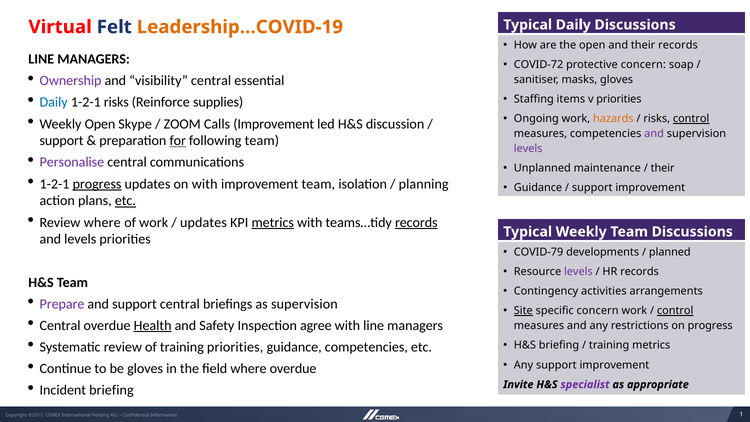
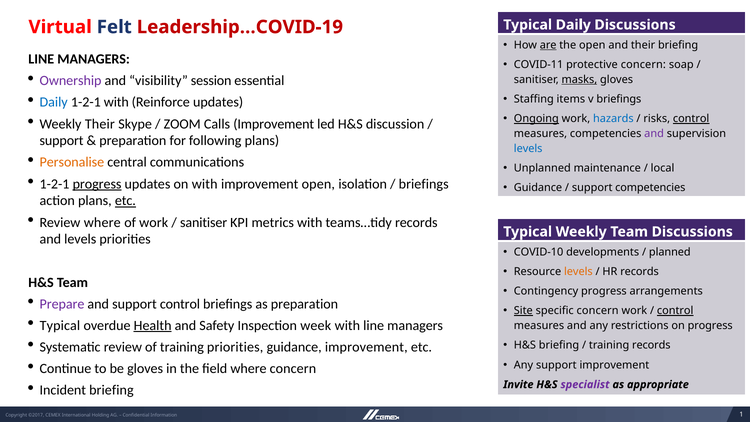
Leadership…COVID-19 colour: orange -> red (240, 27)
are underline: none -> present (548, 45)
their records: records -> briefing (678, 45)
COVID-72: COVID-72 -> COVID-11 (539, 65)
visibility central: central -> session (211, 81)
masks underline: none -> present (579, 80)
v priorities: priorities -> briefings (619, 99)
1-2-1 risks: risks -> with (116, 102)
Reinforce supplies: supplies -> updates (218, 102)
Ongoing underline: none -> present (536, 119)
hazards colour: orange -> blue (613, 119)
Weekly Open: Open -> Their (100, 124)
for underline: present -> none (178, 141)
following team: team -> plans (262, 141)
levels colour: purple -> blue (528, 149)
Personalise colour: purple -> orange (72, 162)
their: their -> local (663, 168)
improvement team: team -> open (318, 184)
planning: planning -> briefings (424, 184)
improvement: improvement -> competencies (650, 188)
updates: updates -> sanitiser (204, 222)
metrics underline: present -> none (273, 222)
records underline: present -> none (416, 222)
COVID-79: COVID-79 -> COVID-10 (539, 252)
levels colour: purple -> orange (578, 272)
Contingency activities: activities -> progress (604, 291)
support central: central -> control (180, 304)
as supervision: supervision -> preparation (304, 304)
Central: Central -> Typical (60, 325)
agree: agree -> week (316, 325)
guidance competencies: competencies -> improvement (366, 347)
training metrics: metrics -> records (651, 345)
where overdue: overdue -> concern (293, 369)
